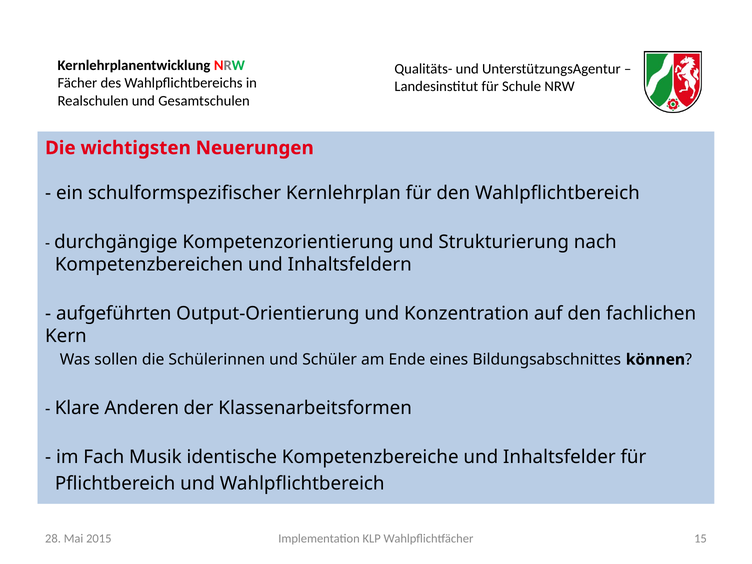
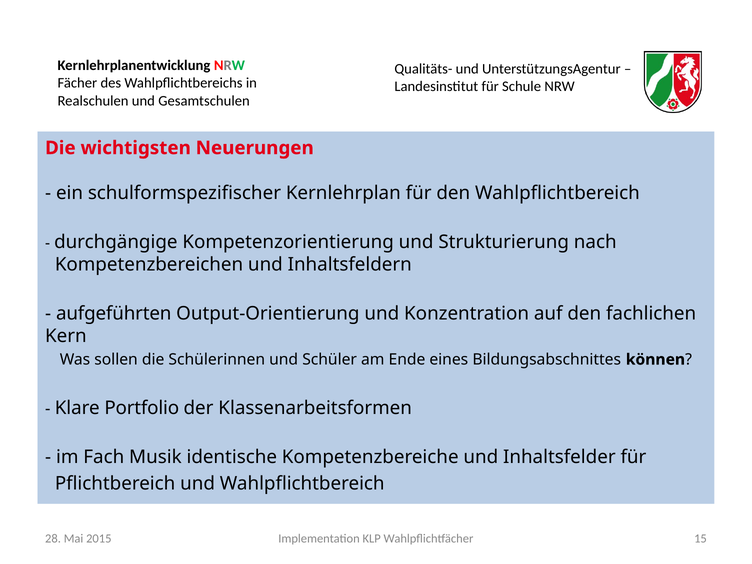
Anderen: Anderen -> Portfolio (142, 408)
